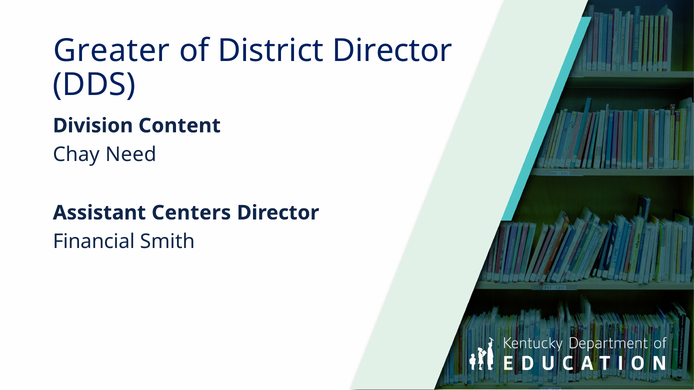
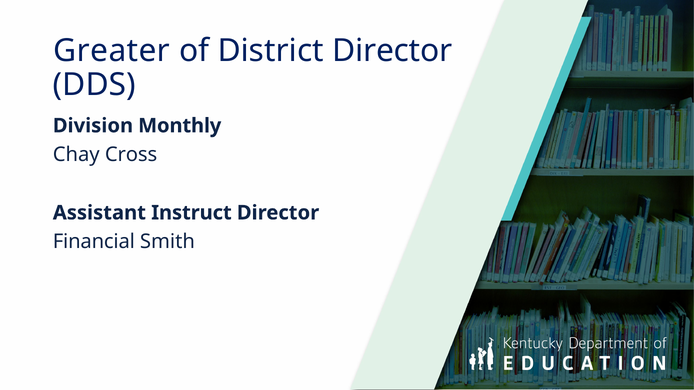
Content: Content -> Monthly (180, 126)
Need: Need -> Cross (131, 155)
Centers: Centers -> Instruct (191, 213)
